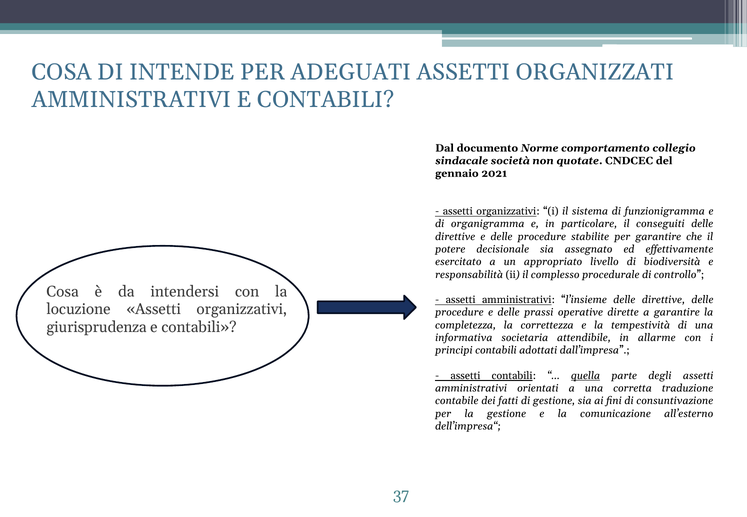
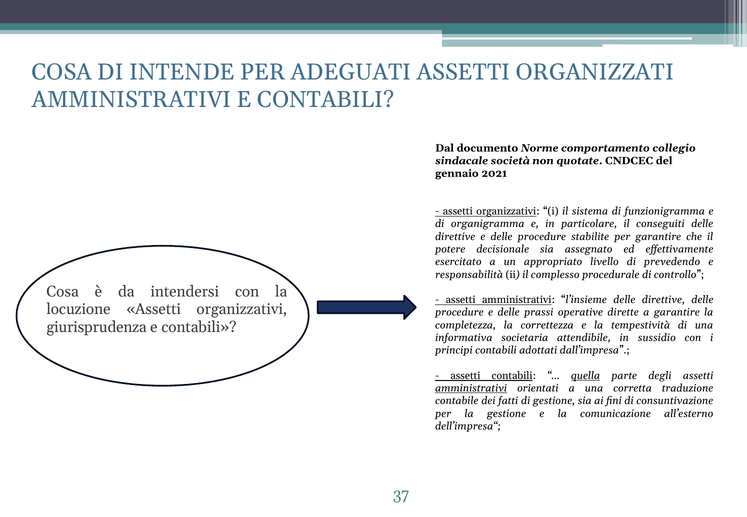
biodiversità: biodiversità -> prevedendo (672, 262)
allarme: allarme -> sussidio (657, 338)
amministrativi underline: none -> present (471, 388)
